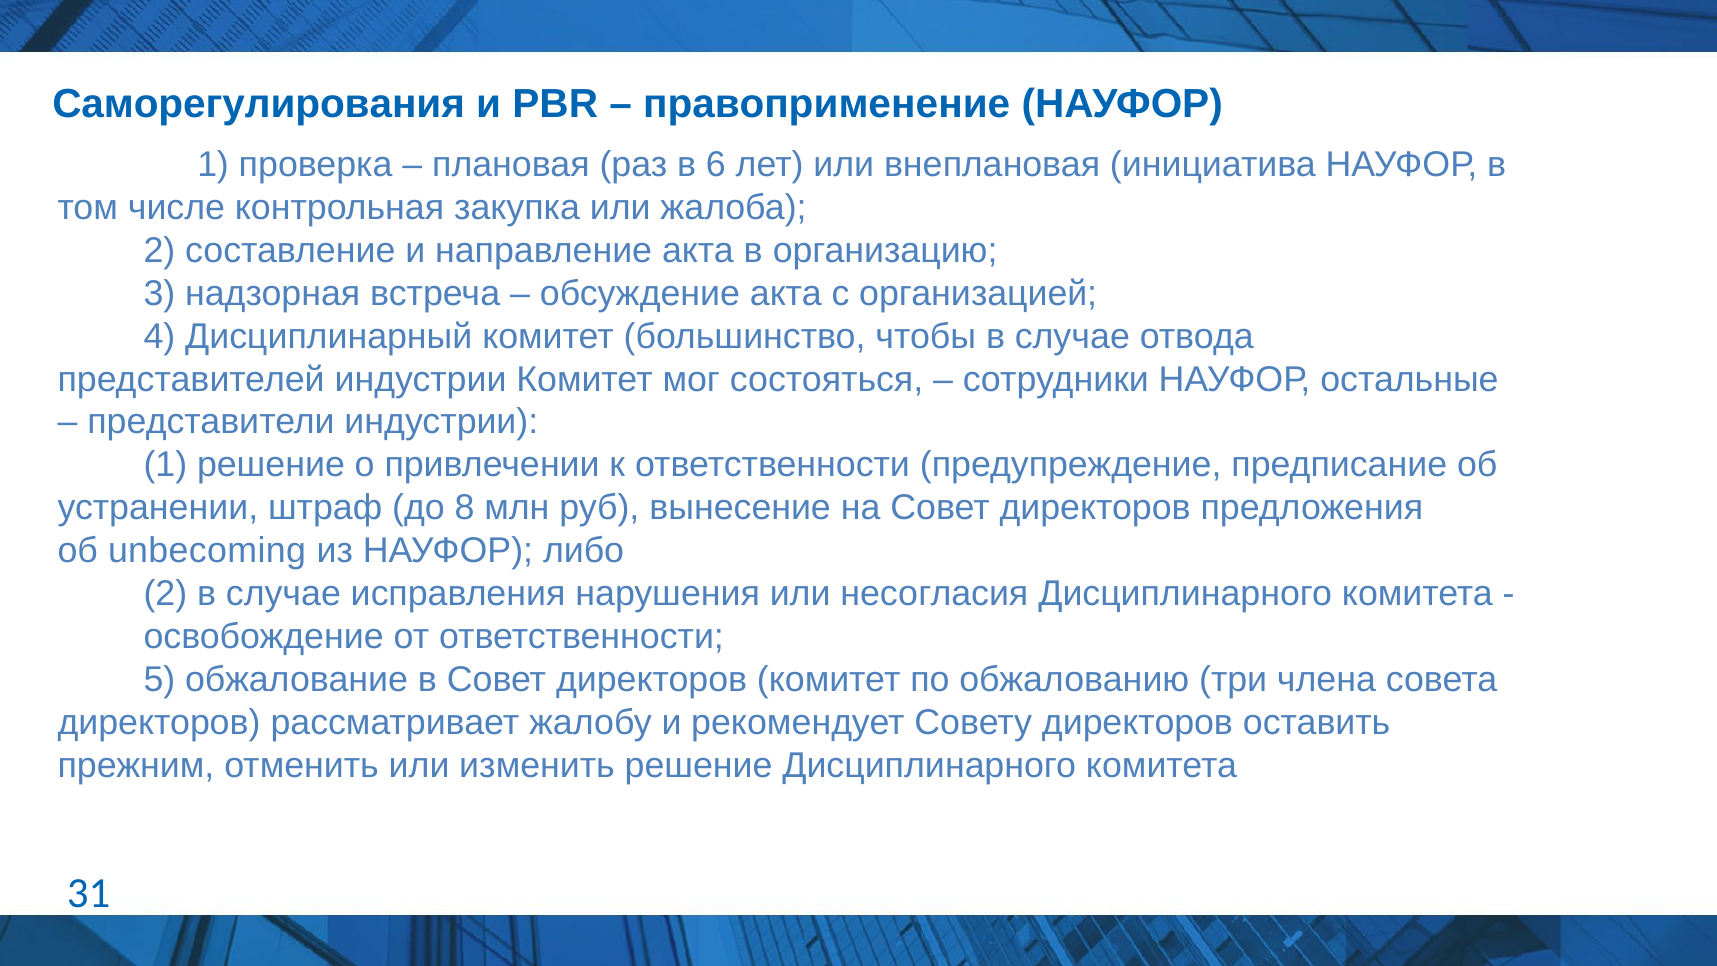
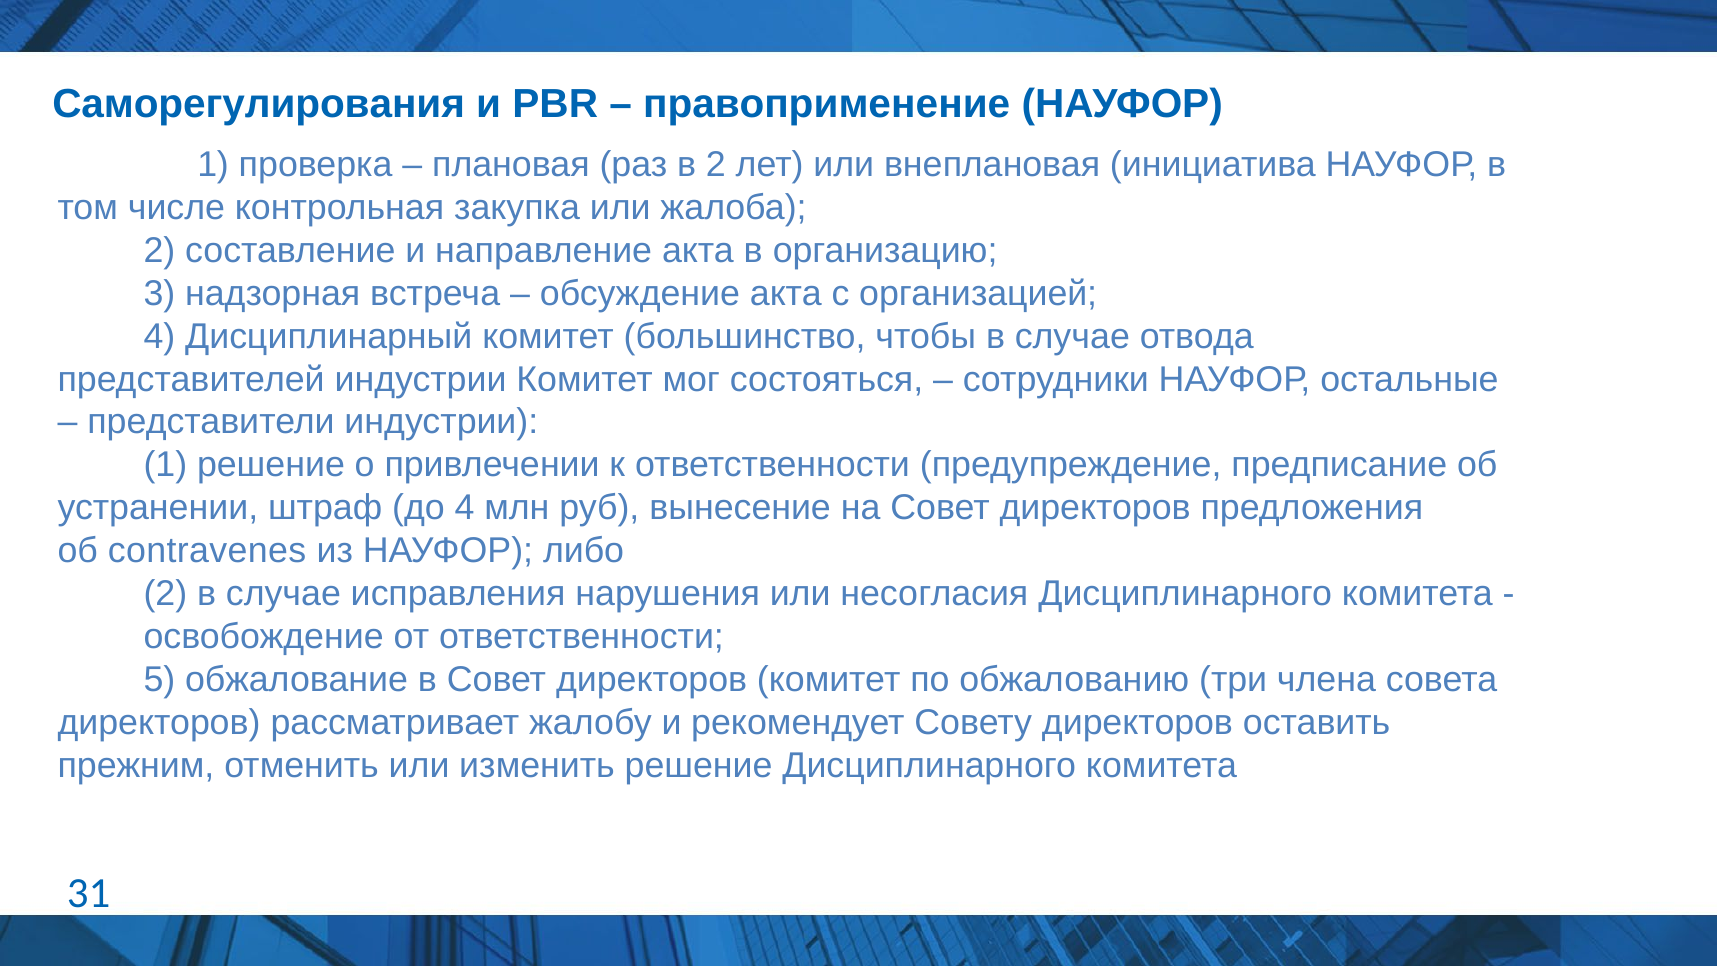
в 6: 6 -> 2 (716, 165)
до 8: 8 -> 4 (465, 508)
unbecoming: unbecoming -> contravenes (207, 551)
